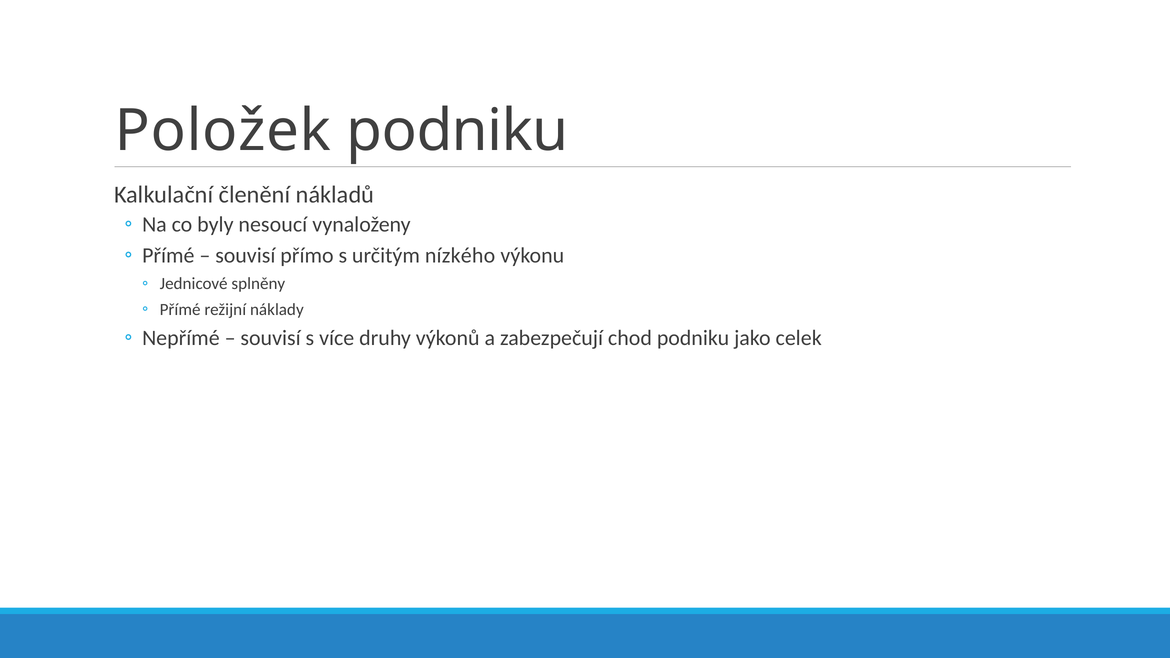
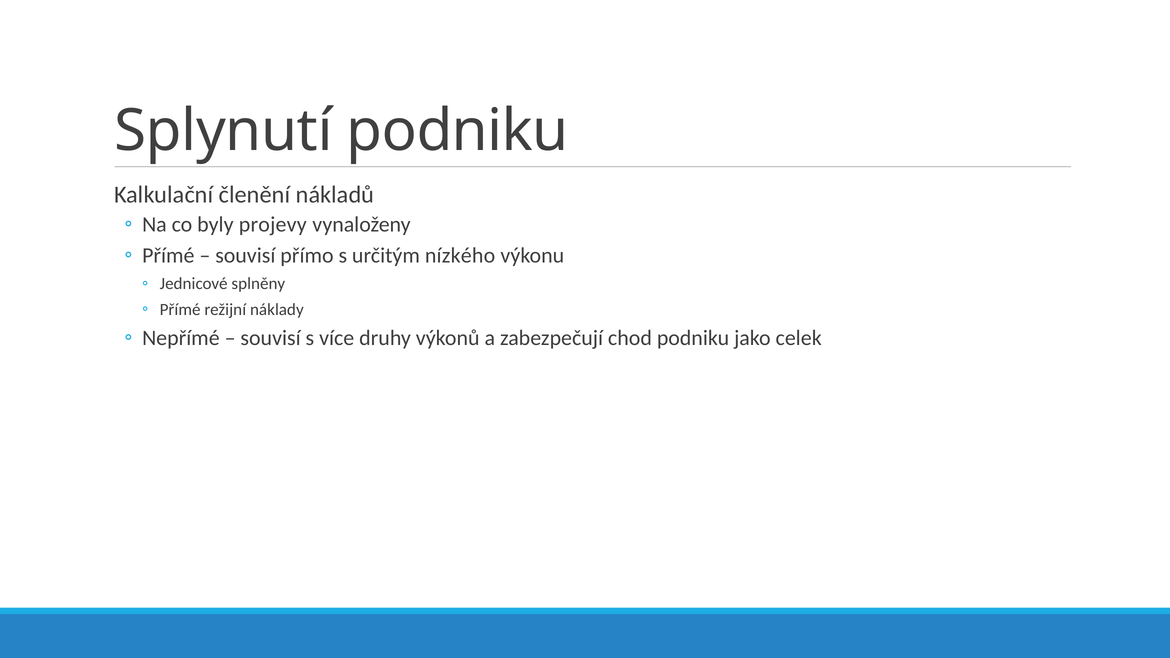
Položek: Položek -> Splynutí (223, 131)
nesoucí: nesoucí -> projevy (273, 224)
